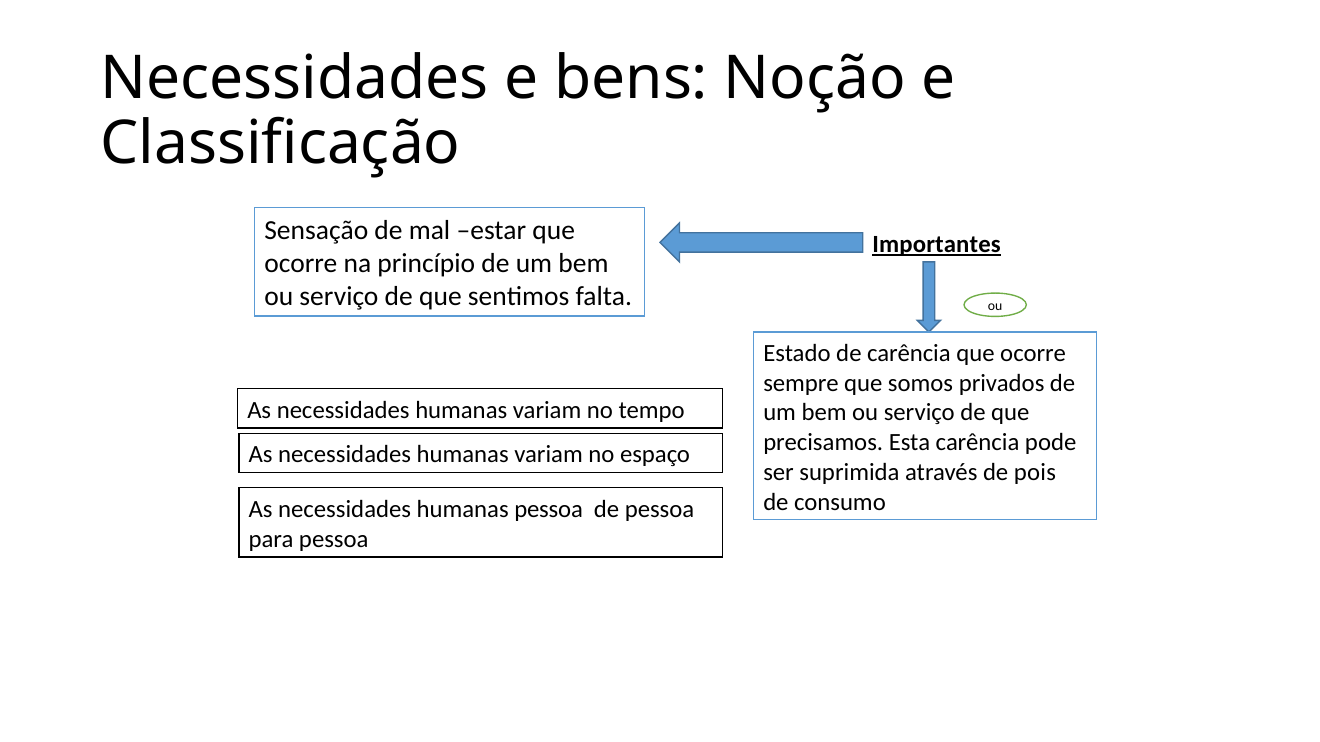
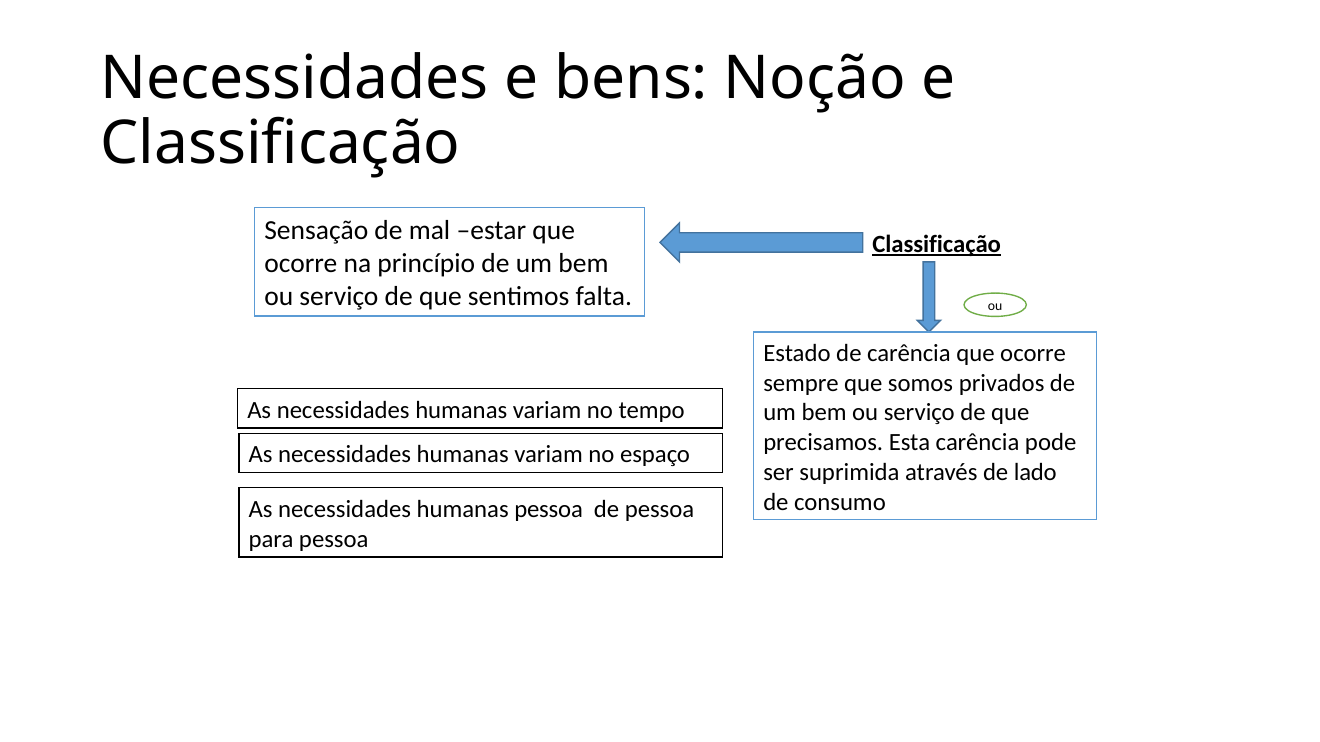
Importantes: Importantes -> Classificação (937, 245)
pois: pois -> lado (1035, 472)
